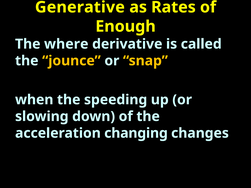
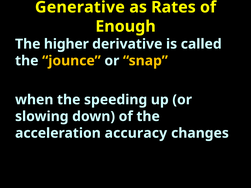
where: where -> higher (66, 44)
changing: changing -> accuracy (136, 133)
